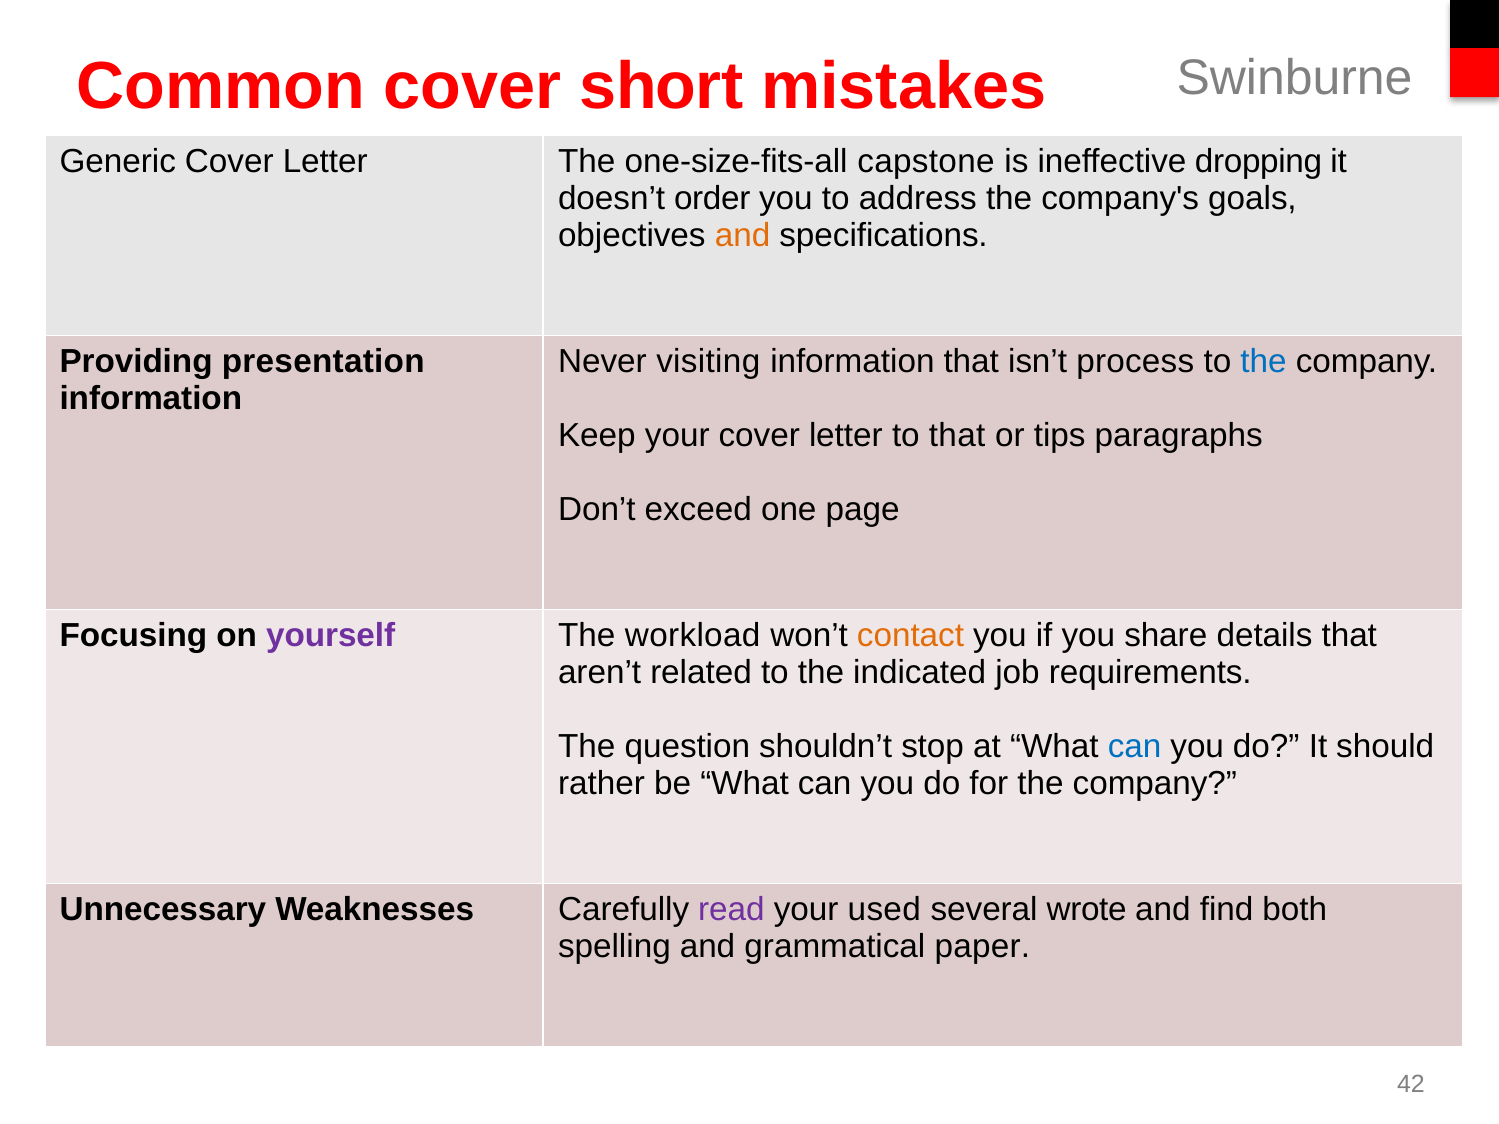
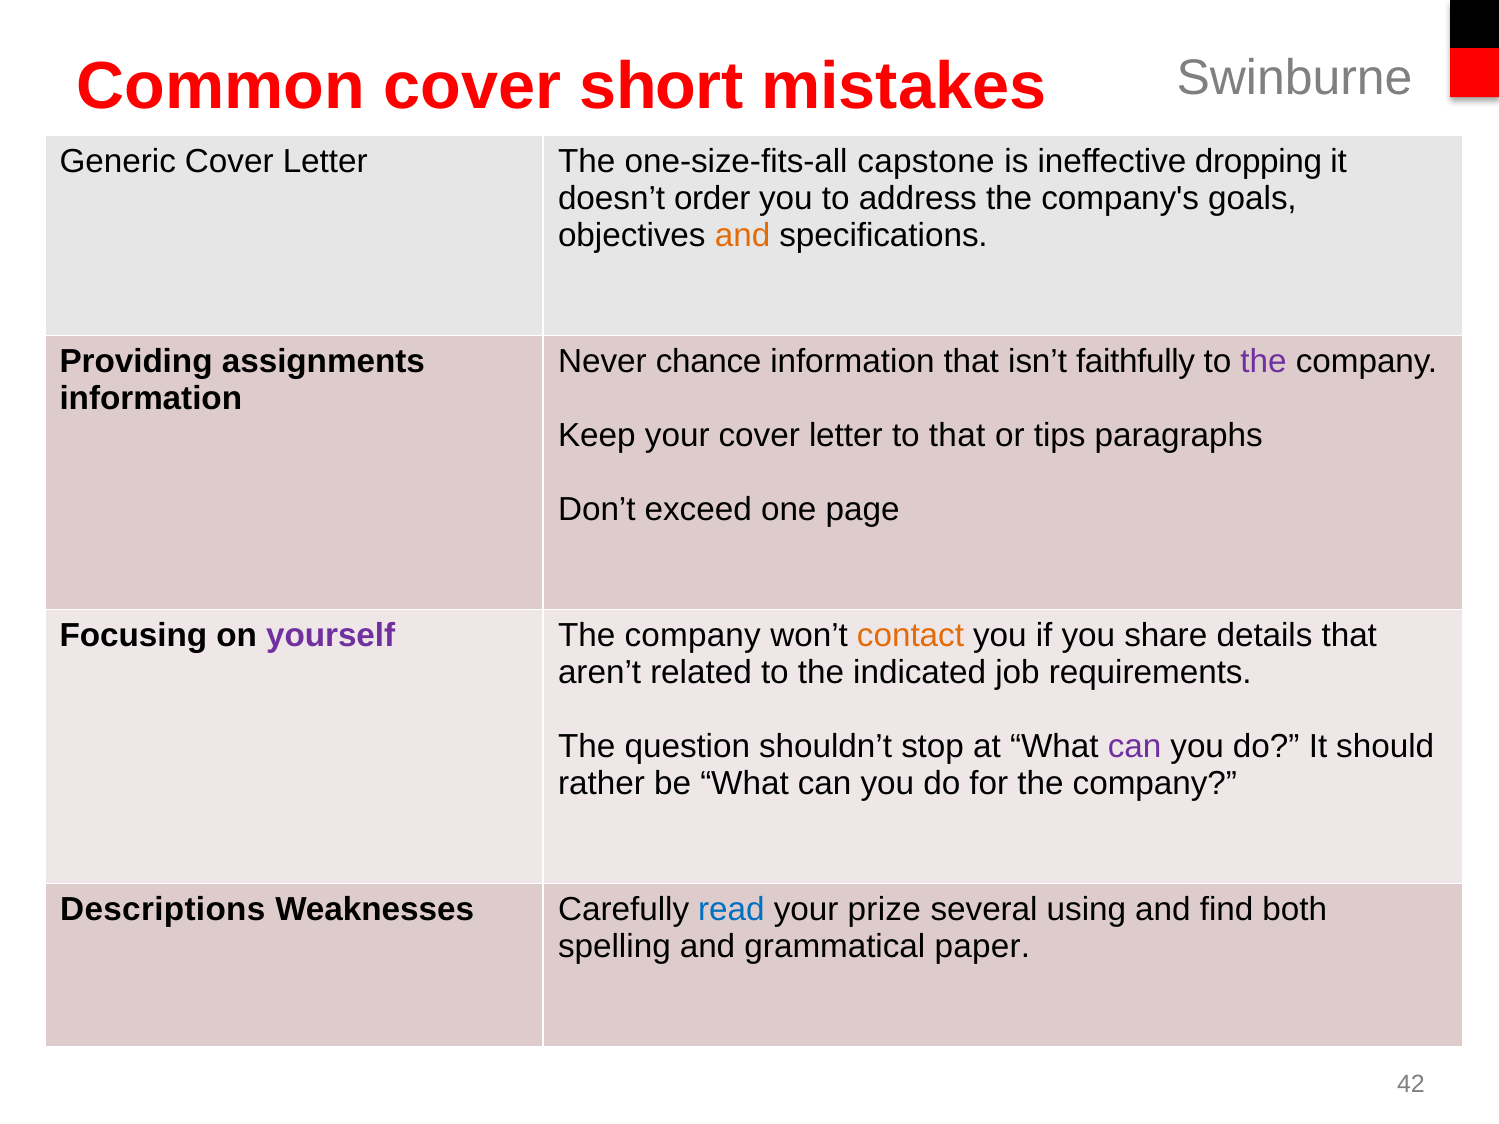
presentation: presentation -> assignments (323, 362)
visiting: visiting -> chance (709, 362)
process: process -> faithfully (1136, 362)
the colour: blue -> purple (1264, 362)
workload: workload -> company (693, 636)
can colour: blue -> purple (1135, 747)
Unnecessary: Unnecessary -> Descriptions (163, 910)
read colour: purple -> blue (731, 910)
used: used -> prize (884, 910)
wrote: wrote -> using (1086, 910)
